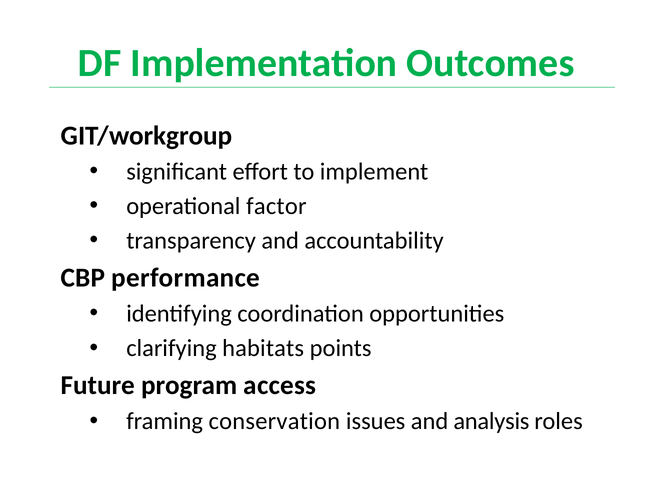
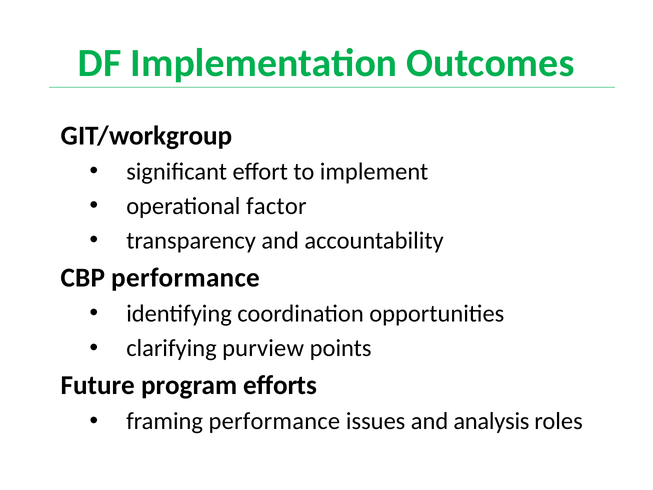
habitats: habitats -> purview (263, 348)
access: access -> efforts (280, 385)
framing conservation: conservation -> performance (274, 421)
